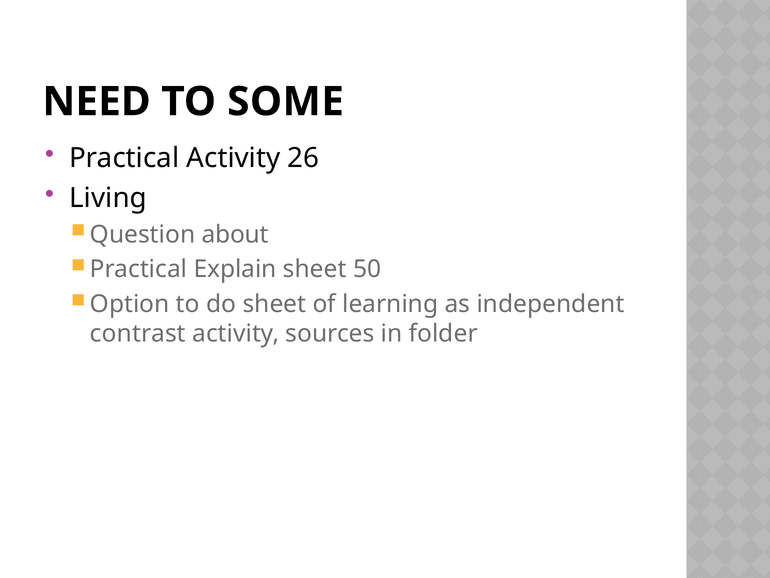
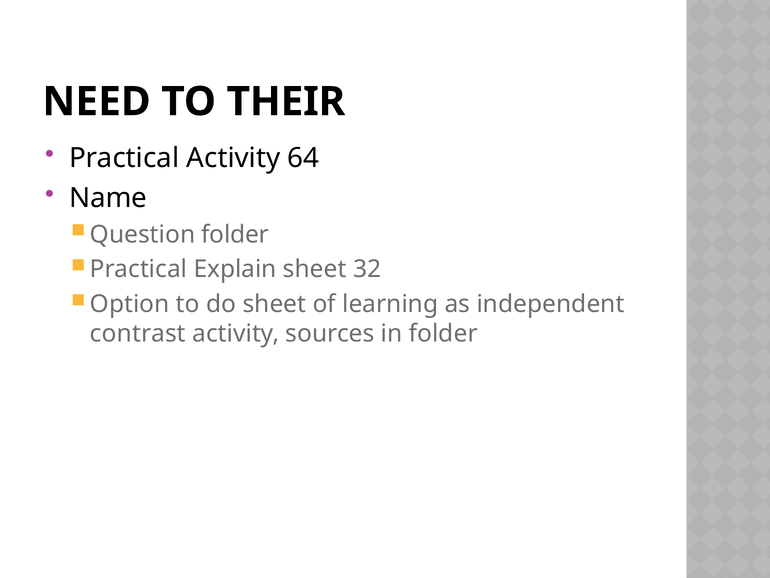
SOME: SOME -> THEIR (286, 102)
26: 26 -> 64 (303, 158)
Living: Living -> Name (108, 198)
Question about: about -> folder (235, 234)
50: 50 -> 32 (367, 269)
